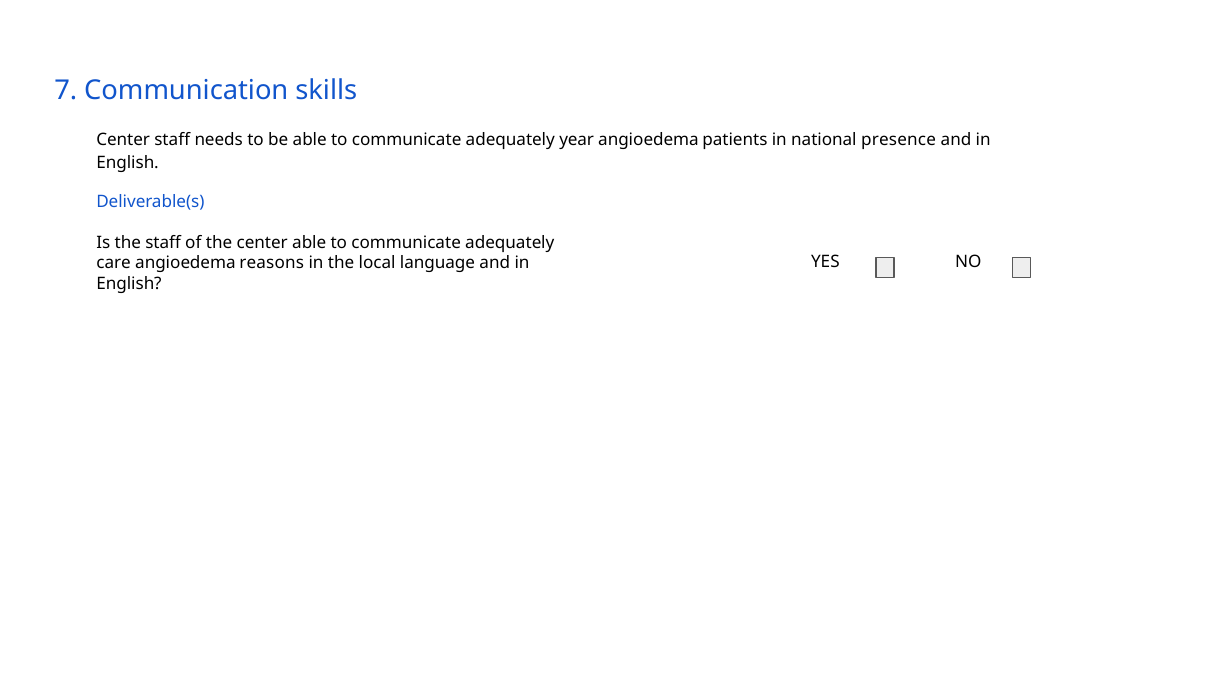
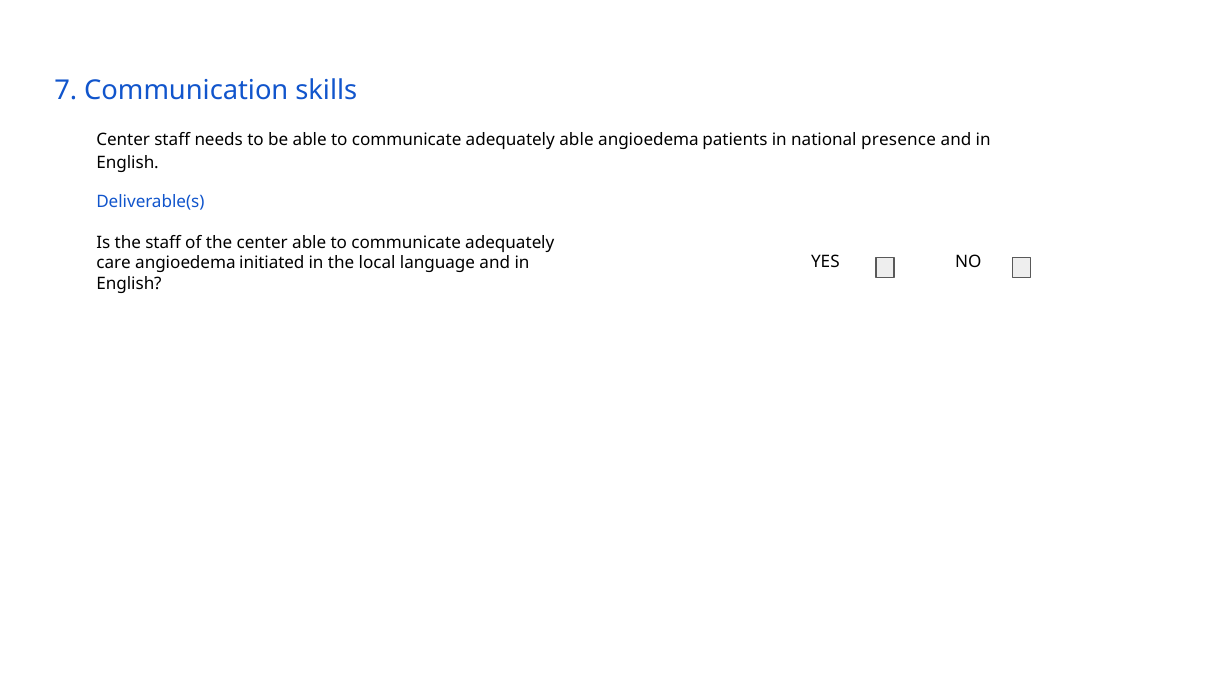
adequately year: year -> able (577, 139)
reasons: reasons -> initiated (272, 263)
